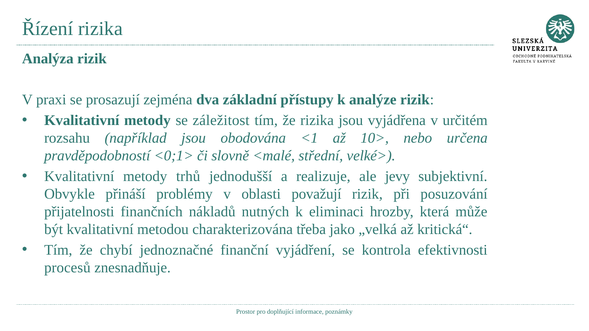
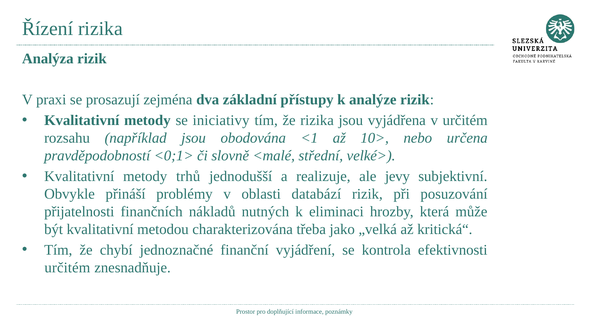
záležitost: záležitost -> iniciativy (221, 121)
považují: považují -> databází (316, 194)
procesů: procesů -> určitém (67, 268)
